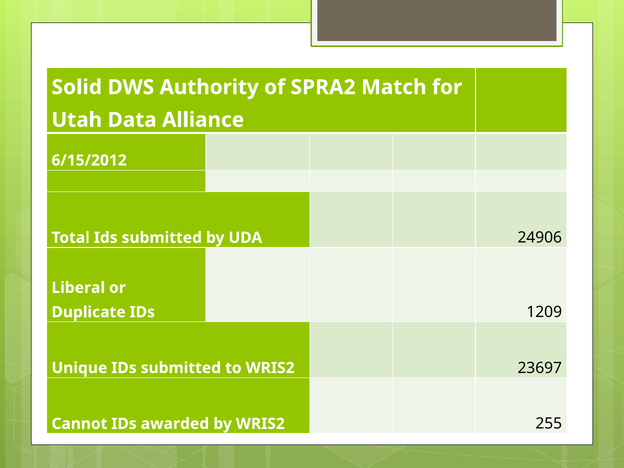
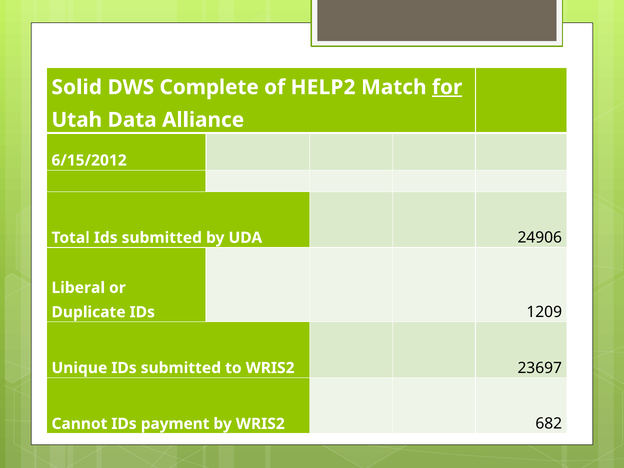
Authority: Authority -> Complete (209, 87)
SPRA2: SPRA2 -> HELP2 (323, 87)
for underline: none -> present (447, 87)
awarded: awarded -> payment (175, 424)
255: 255 -> 682 (549, 424)
